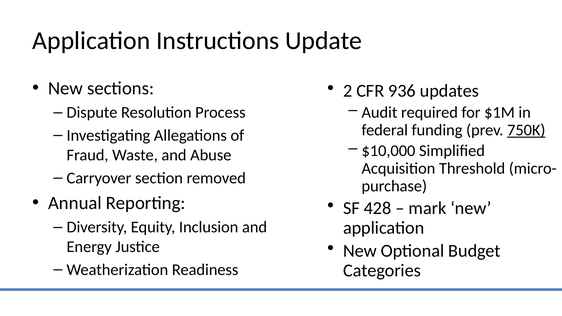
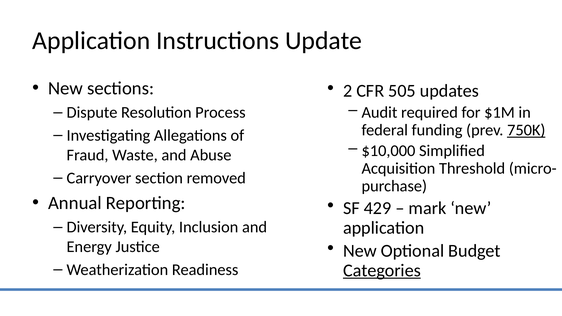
936: 936 -> 505 (402, 91)
428: 428 -> 429 (378, 208)
Categories underline: none -> present (382, 271)
